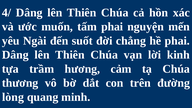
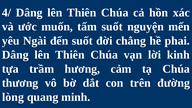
tấm phai: phai -> suốt (112, 27)
